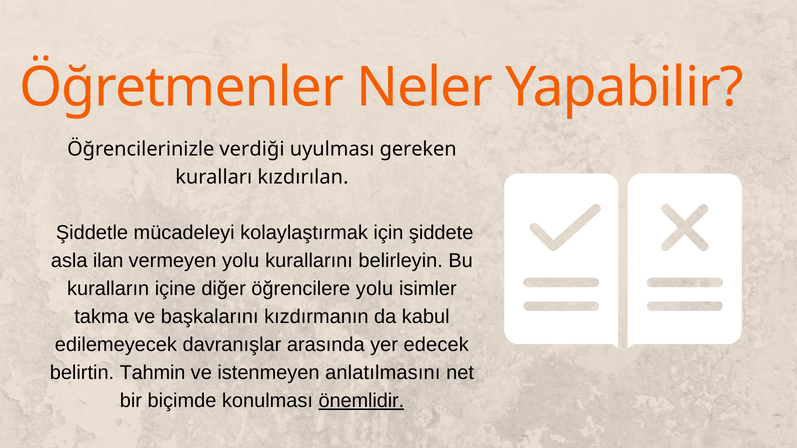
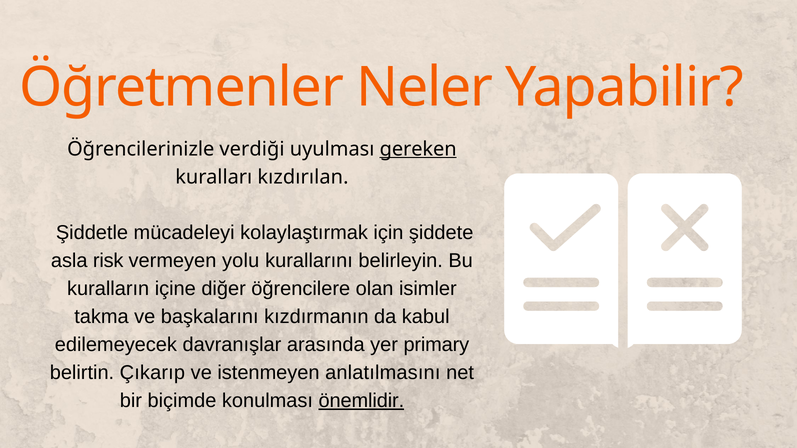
gereken underline: none -> present (418, 149)
ilan: ilan -> risk (108, 261)
öğrencilere yolu: yolu -> olan (375, 289)
edecek: edecek -> primary (436, 345)
Tahmin: Tahmin -> Çıkarıp (152, 373)
